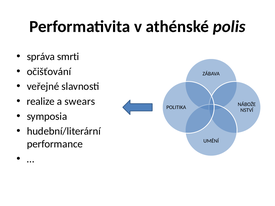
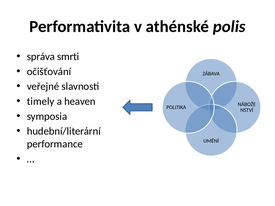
realize: realize -> timely (41, 102)
swears: swears -> heaven (80, 102)
